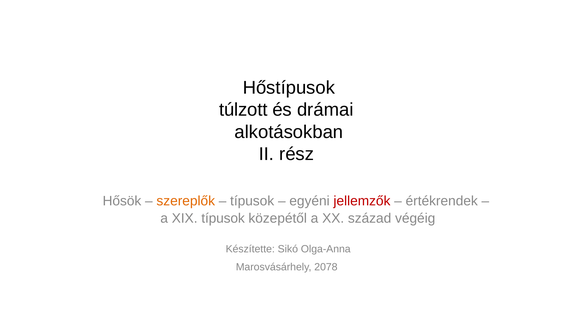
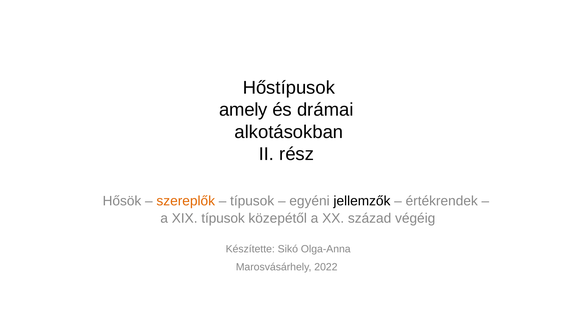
túlzott: túlzott -> amely (243, 110)
jellemzők colour: red -> black (362, 201)
2078: 2078 -> 2022 (326, 267)
